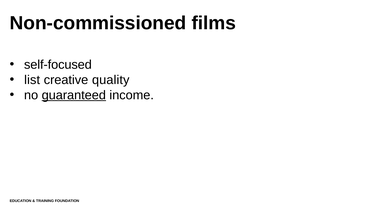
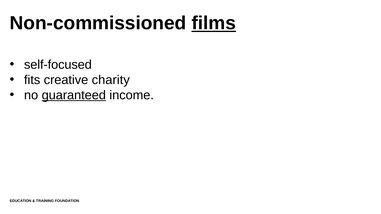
films underline: none -> present (214, 23)
list: list -> fits (32, 80)
quality: quality -> charity (111, 80)
